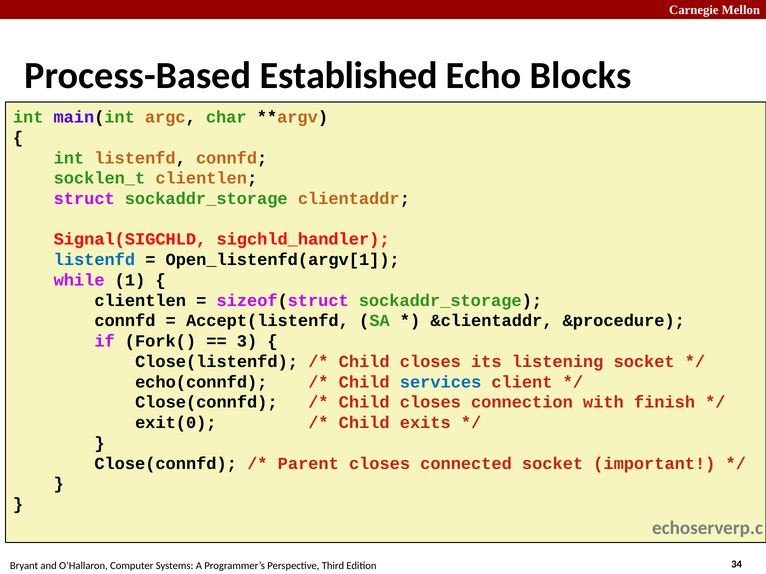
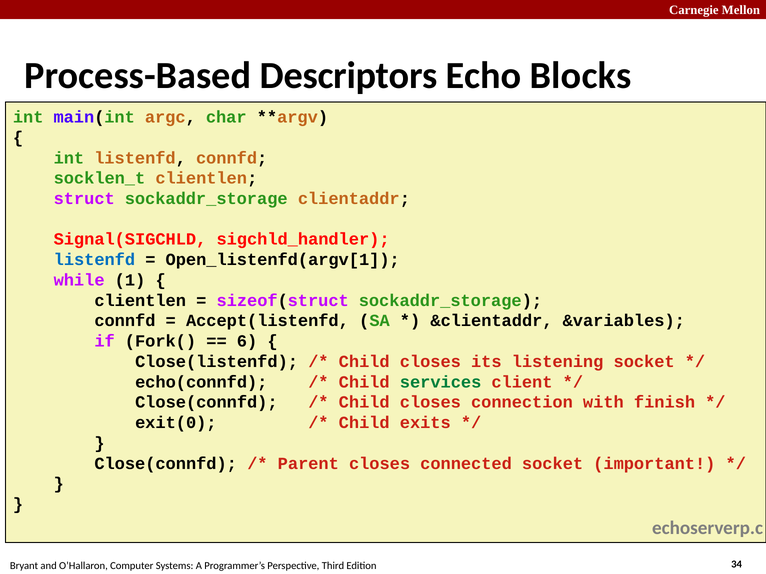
Established: Established -> Descriptors (349, 75)
&procedure: &procedure -> &variables (624, 321)
3: 3 -> 6 (247, 342)
services colour: blue -> green (441, 382)
